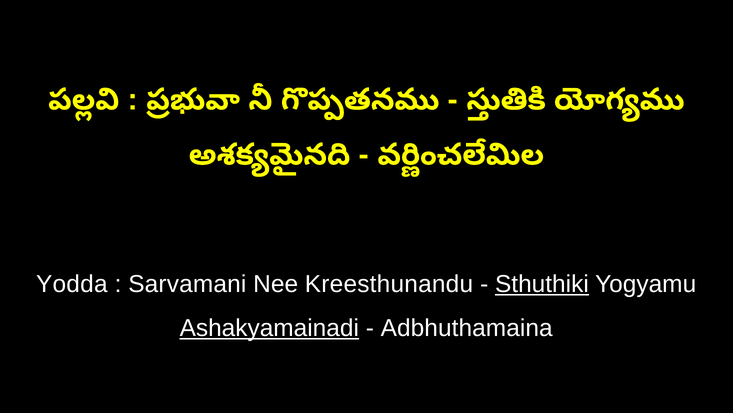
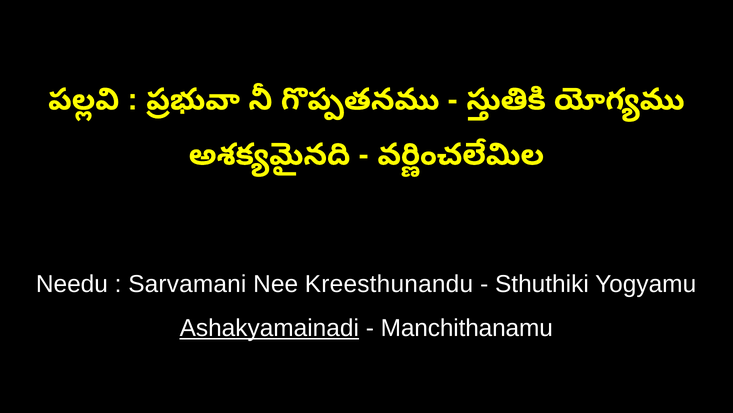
Yodda: Yodda -> Needu (72, 284)
Sthuthiki underline: present -> none (542, 284)
Adbhuthamaina: Adbhuthamaina -> Manchithanamu (467, 328)
